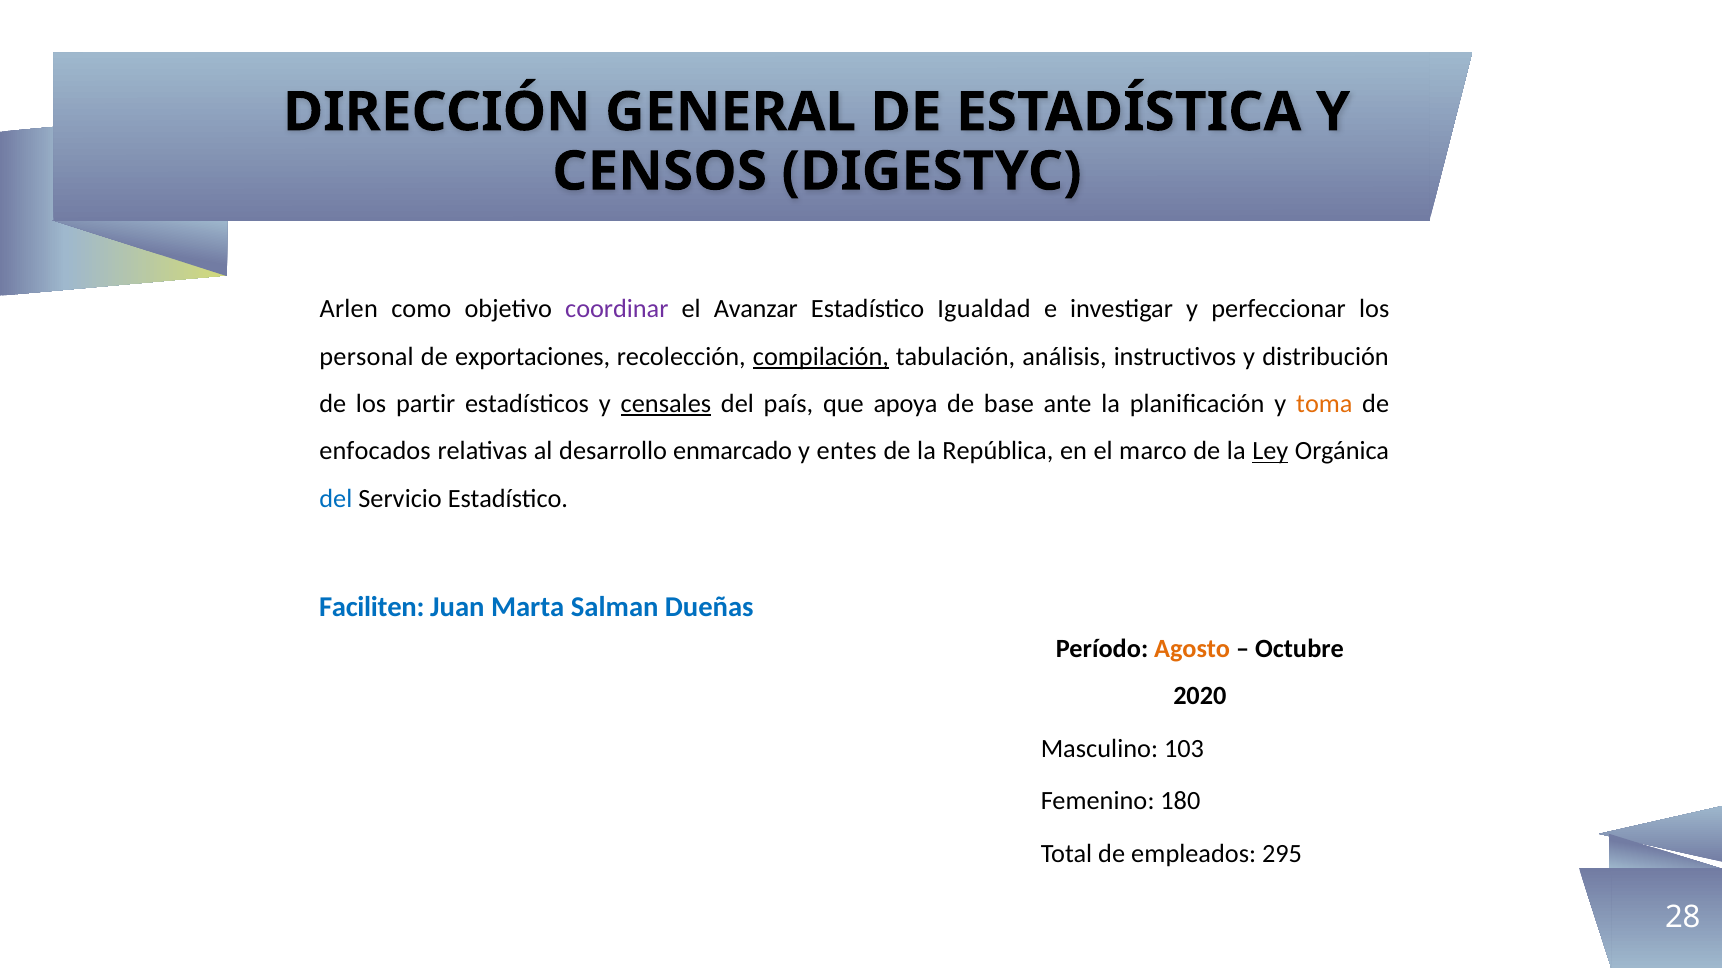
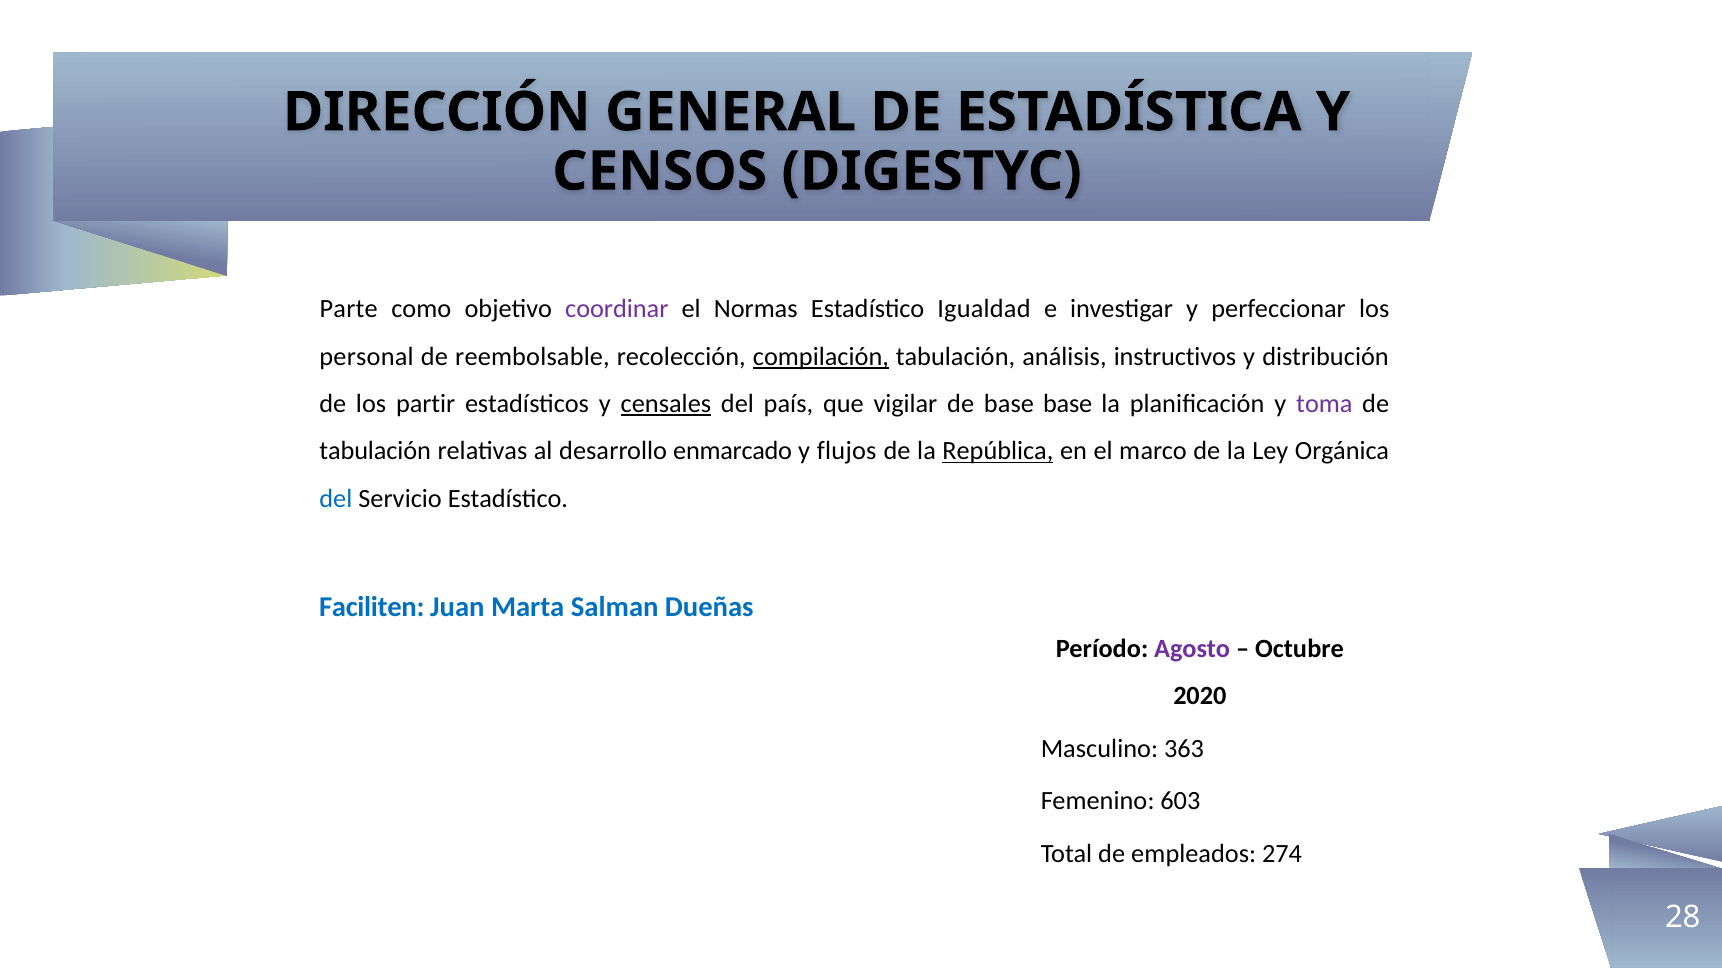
Arlen: Arlen -> Parte (349, 309)
Avanzar: Avanzar -> Normas (756, 309)
exportaciones: exportaciones -> reembolsable (532, 357)
apoya: apoya -> vigilar (905, 404)
base ante: ante -> base (1068, 404)
toma colour: orange -> purple (1324, 404)
enfocados: enfocados -> tabulación (375, 452)
entes: entes -> flujos (847, 452)
República underline: none -> present (998, 452)
Ley underline: present -> none (1270, 452)
Agosto colour: orange -> purple (1192, 649)
103: 103 -> 363 (1184, 749)
180: 180 -> 603 (1180, 802)
295: 295 -> 274 (1282, 854)
